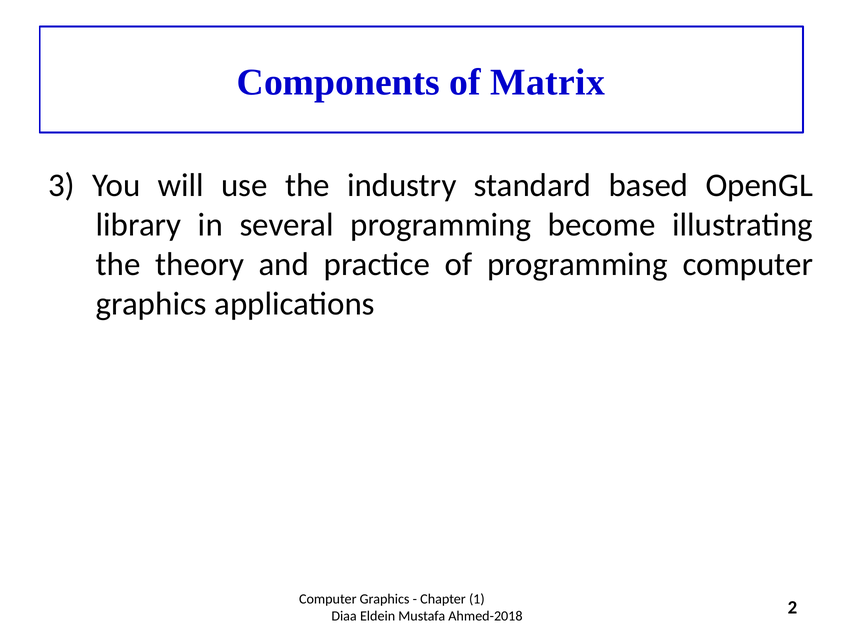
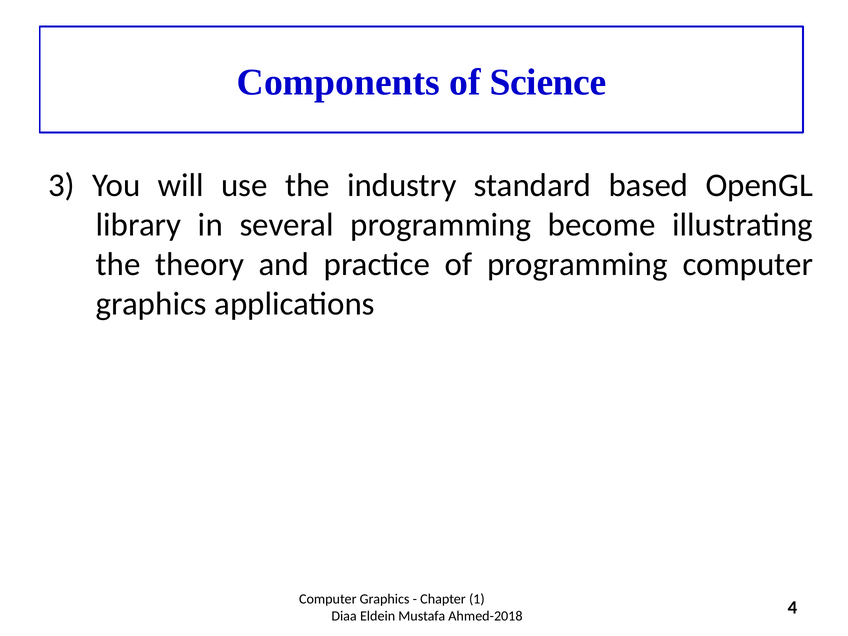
Matrix: Matrix -> Science (548, 82)
2: 2 -> 4 (792, 607)
